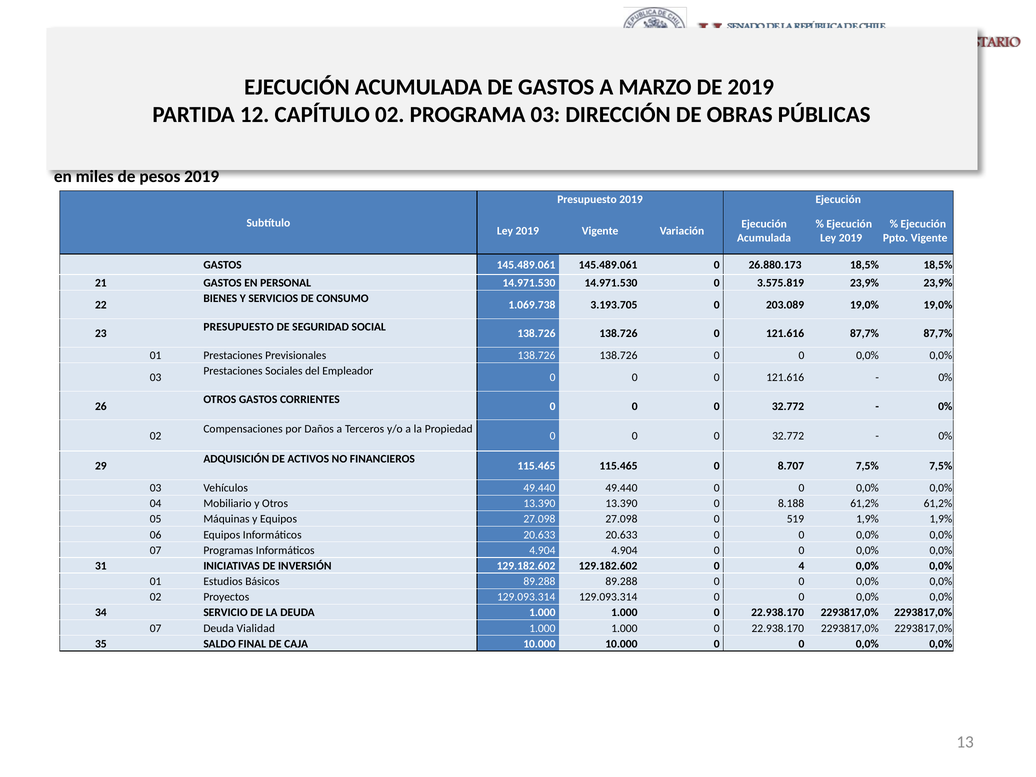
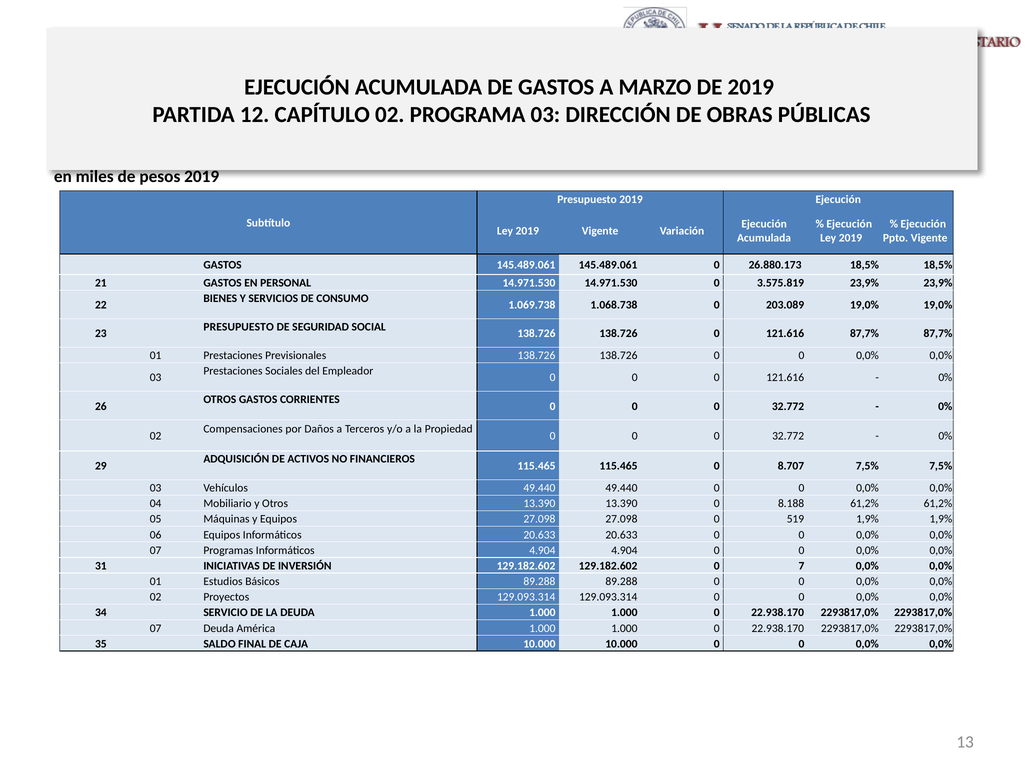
3.193.705: 3.193.705 -> 1.068.738 (614, 305)
4: 4 -> 7 (801, 566)
Vialidad: Vialidad -> América (256, 628)
